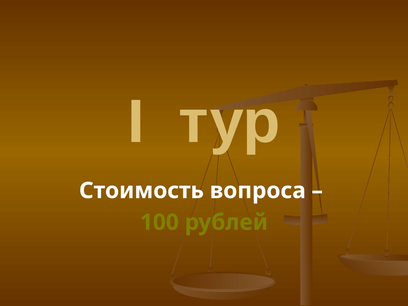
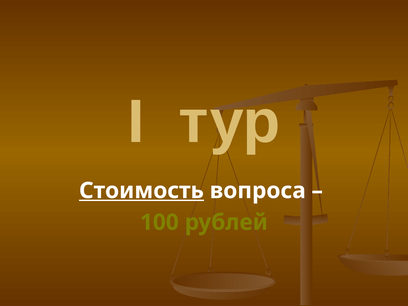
Стоимость underline: none -> present (141, 191)
